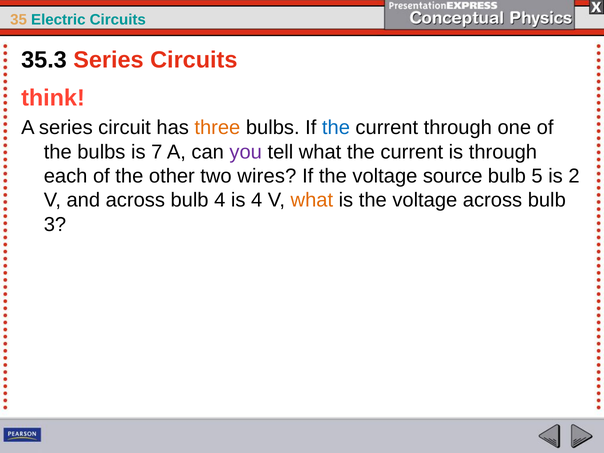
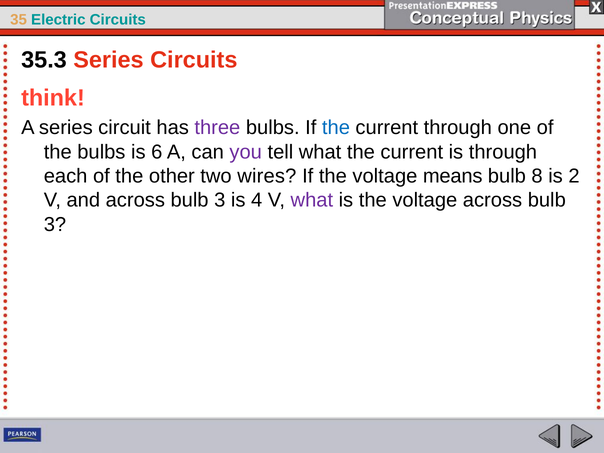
three colour: orange -> purple (217, 128)
7: 7 -> 6 (157, 152)
source: source -> means (453, 176)
5: 5 -> 8 (537, 176)
and across bulb 4: 4 -> 3 (220, 200)
what colour: orange -> purple (312, 200)
